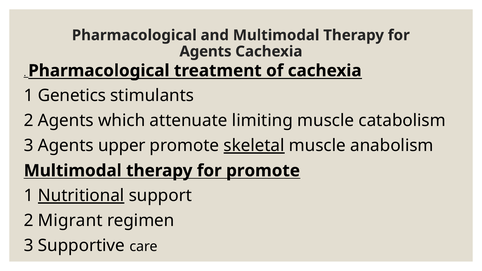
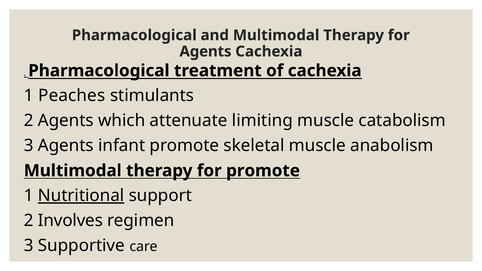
Genetics: Genetics -> Peaches (72, 96)
upper: upper -> infant (122, 146)
skeletal underline: present -> none (254, 146)
Migrant: Migrant -> Involves (70, 221)
